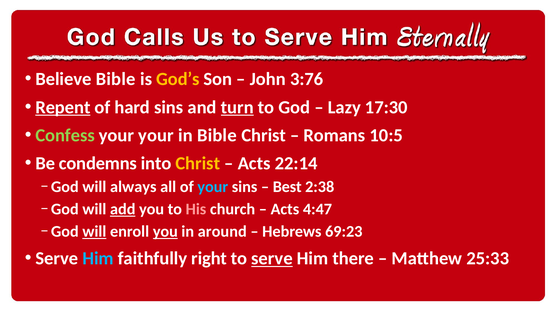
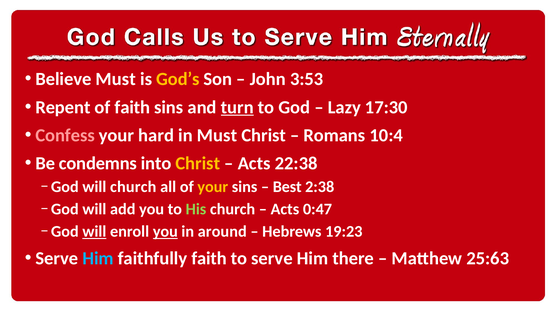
Believe Bible: Bible -> Must (116, 79)
3:76: 3:76 -> 3:53 (307, 79)
Repent underline: present -> none (63, 107)
of hard: hard -> faith (132, 107)
Confess colour: light green -> pink (65, 135)
your your: your -> hard (156, 135)
in Bible: Bible -> Must (217, 135)
10:5: 10:5 -> 10:4 (386, 135)
22:14: 22:14 -> 22:38 (296, 164)
will always: always -> church (133, 187)
your colour: light blue -> yellow (213, 187)
add underline: present -> none (123, 209)
His colour: pink -> light green (196, 209)
4:47: 4:47 -> 0:47 (317, 209)
69:23: 69:23 -> 19:23 (344, 232)
faithfully right: right -> faith (209, 259)
serve underline: present -> none (272, 259)
25:33: 25:33 -> 25:63 (488, 259)
